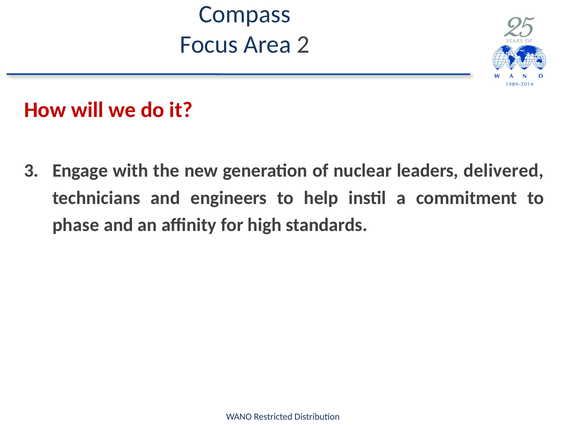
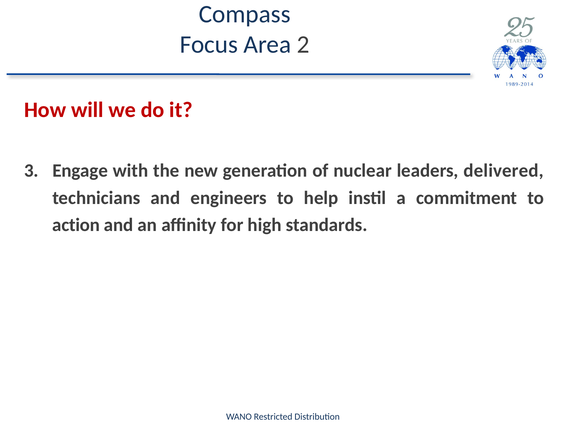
phase: phase -> action (76, 225)
